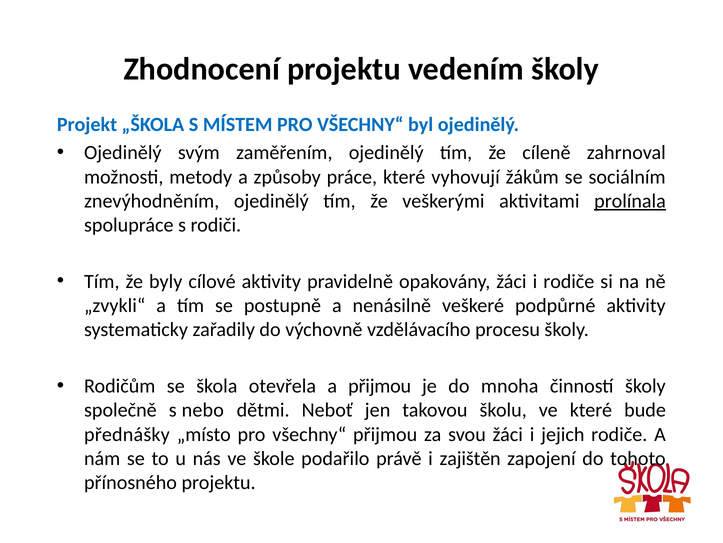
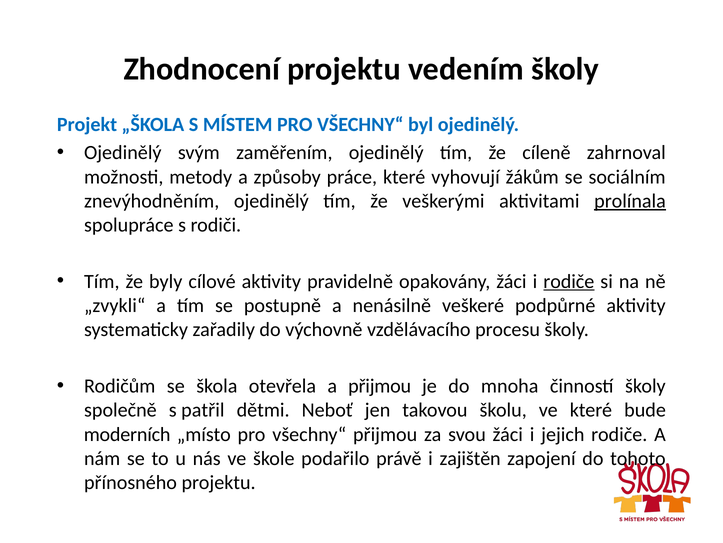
rodiče underline: none -> present (569, 281)
nebo: nebo -> patřil (203, 410)
přednášky: přednášky -> moderních (127, 434)
